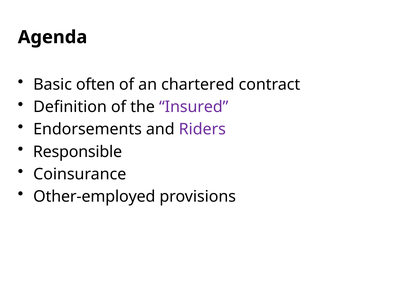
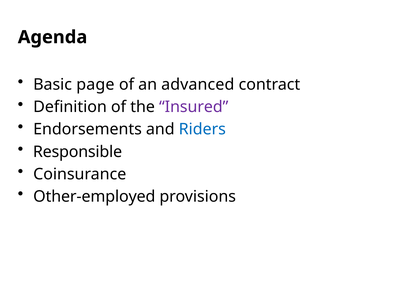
often: often -> page (95, 85)
chartered: chartered -> advanced (198, 85)
Riders colour: purple -> blue (202, 129)
